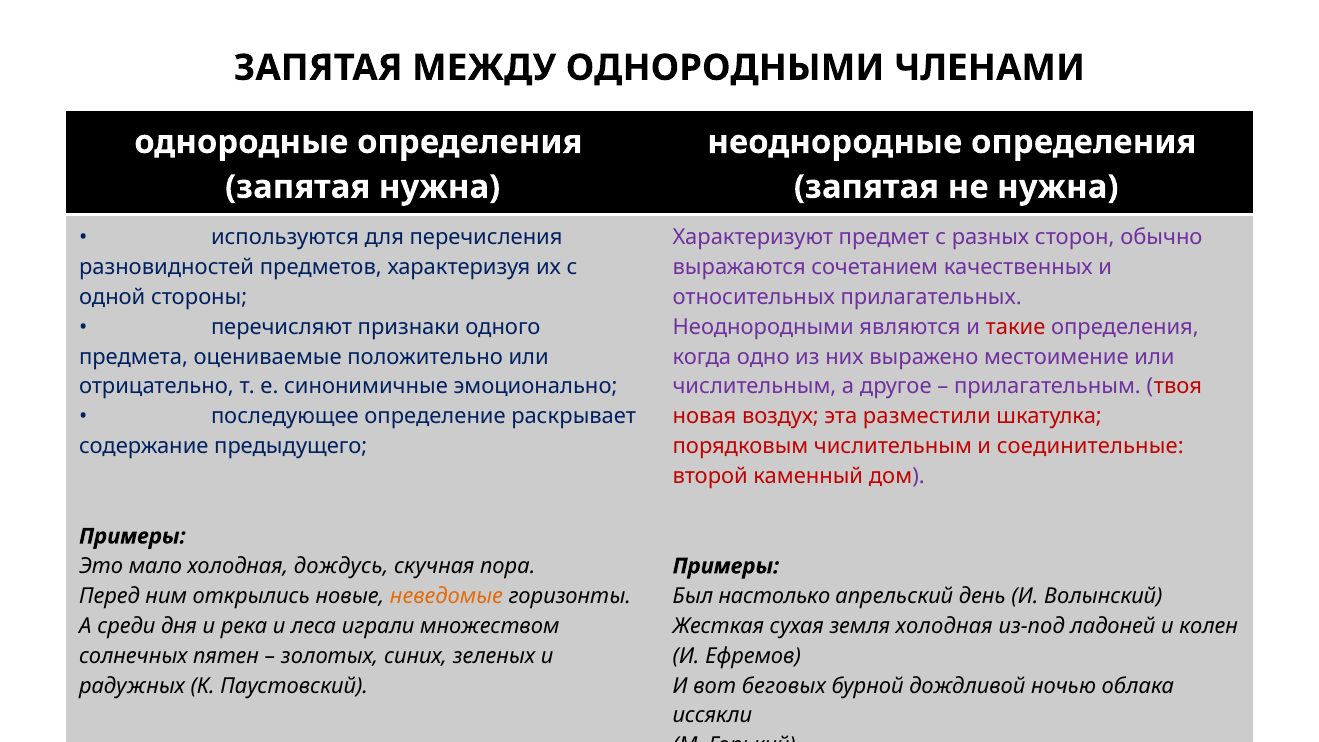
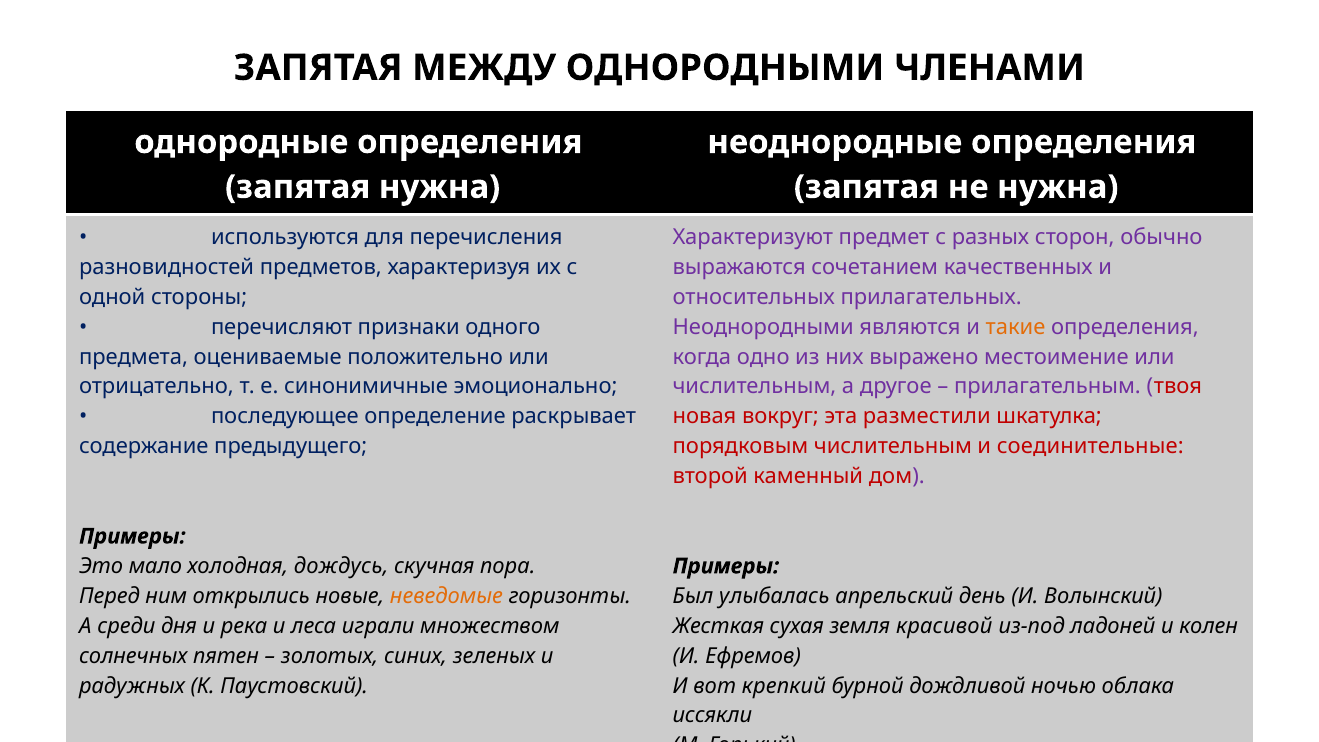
такие colour: red -> orange (1016, 327)
воздух: воздух -> вокруг (780, 417)
настолько: настолько -> улыбалась (774, 596)
земля холодная: холодная -> красивой (944, 626)
беговых: беговых -> крепкий (784, 686)
